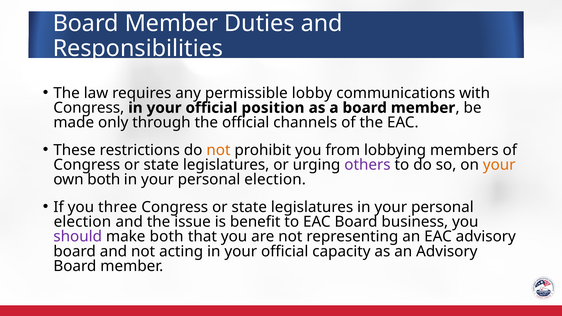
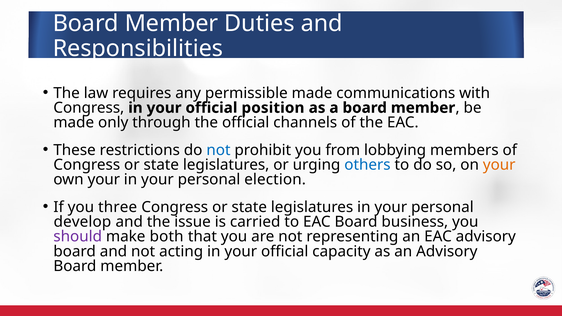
permissible lobby: lobby -> made (312, 93)
not colour: orange -> blue (218, 150)
others colour: purple -> blue (367, 165)
own both: both -> your (104, 180)
election: election -> develop (82, 222)
benefit: benefit -> carried (255, 222)
